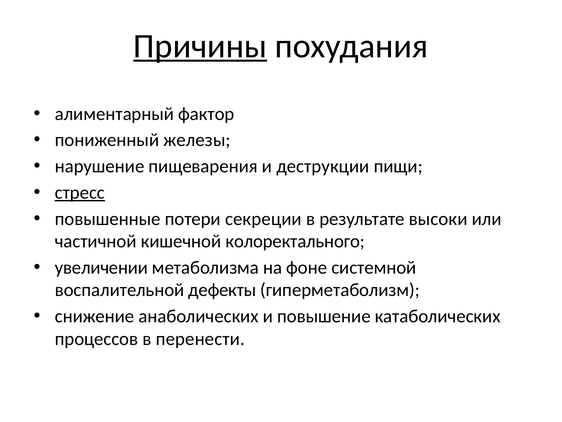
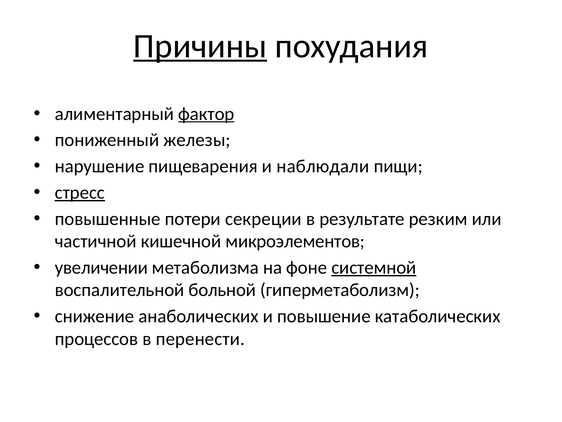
фактор underline: none -> present (206, 114)
деструкции: деструкции -> наблюдали (323, 166)
высоки: высоки -> резким (438, 219)
колоректального: колоректального -> микроэлементов (295, 241)
системной underline: none -> present (374, 267)
дефекты: дефекты -> больной (222, 290)
